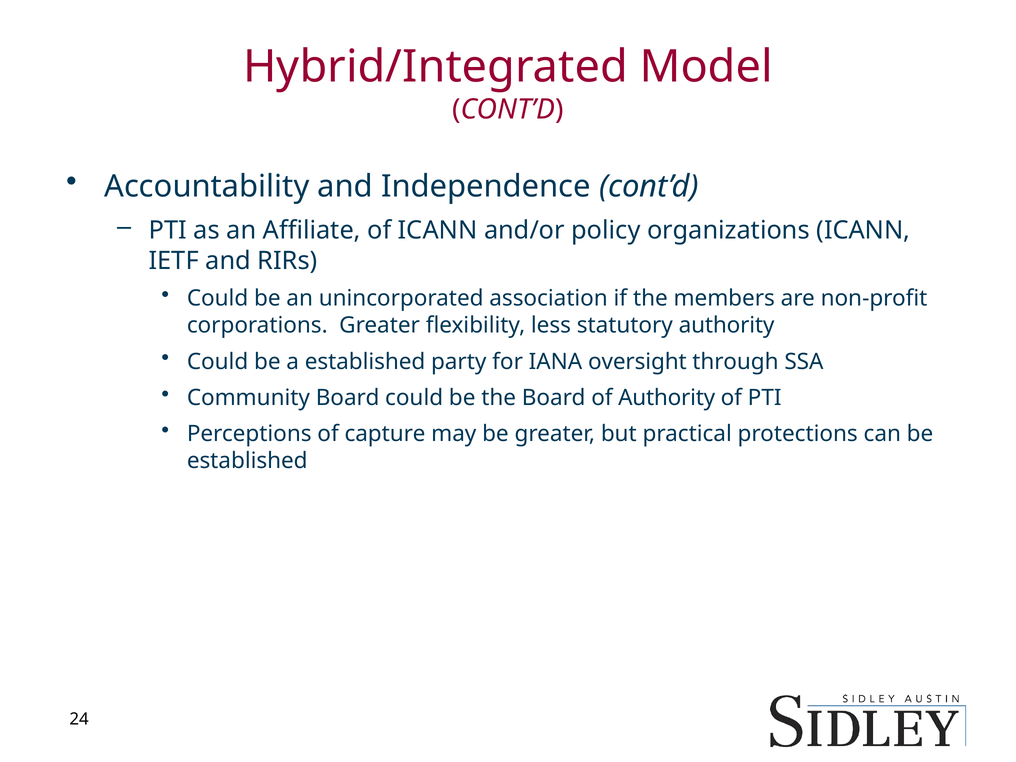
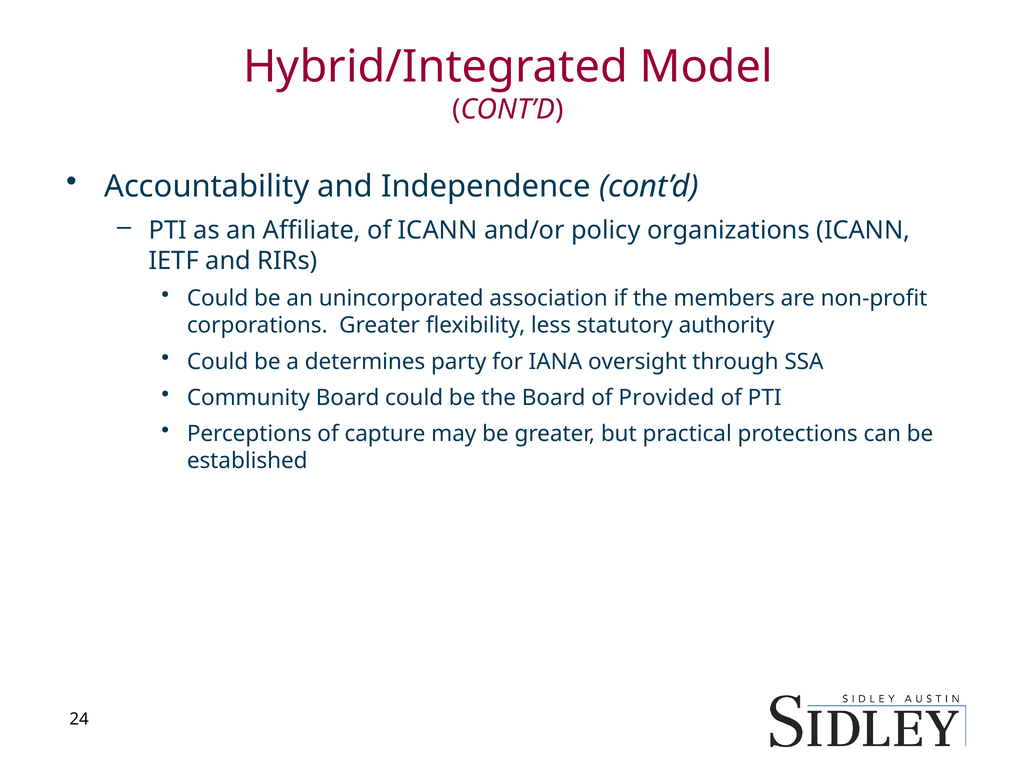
a established: established -> determines (365, 362)
of Authority: Authority -> Provided (666, 398)
